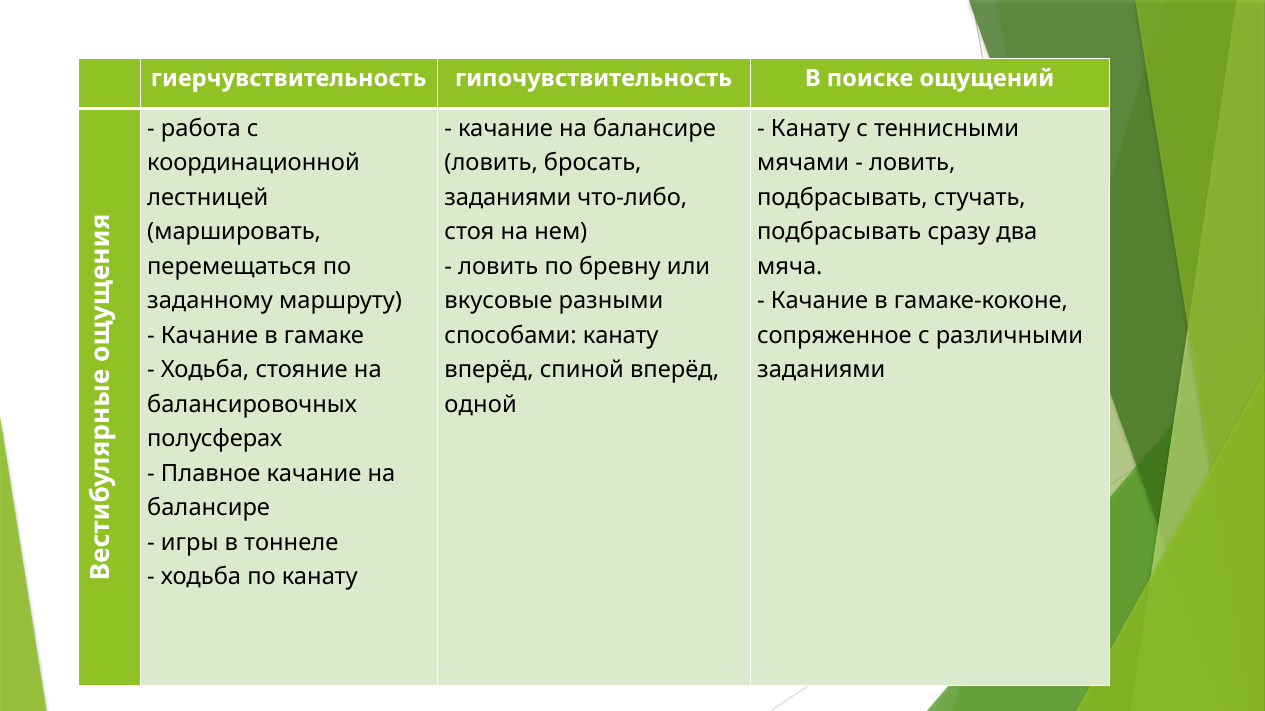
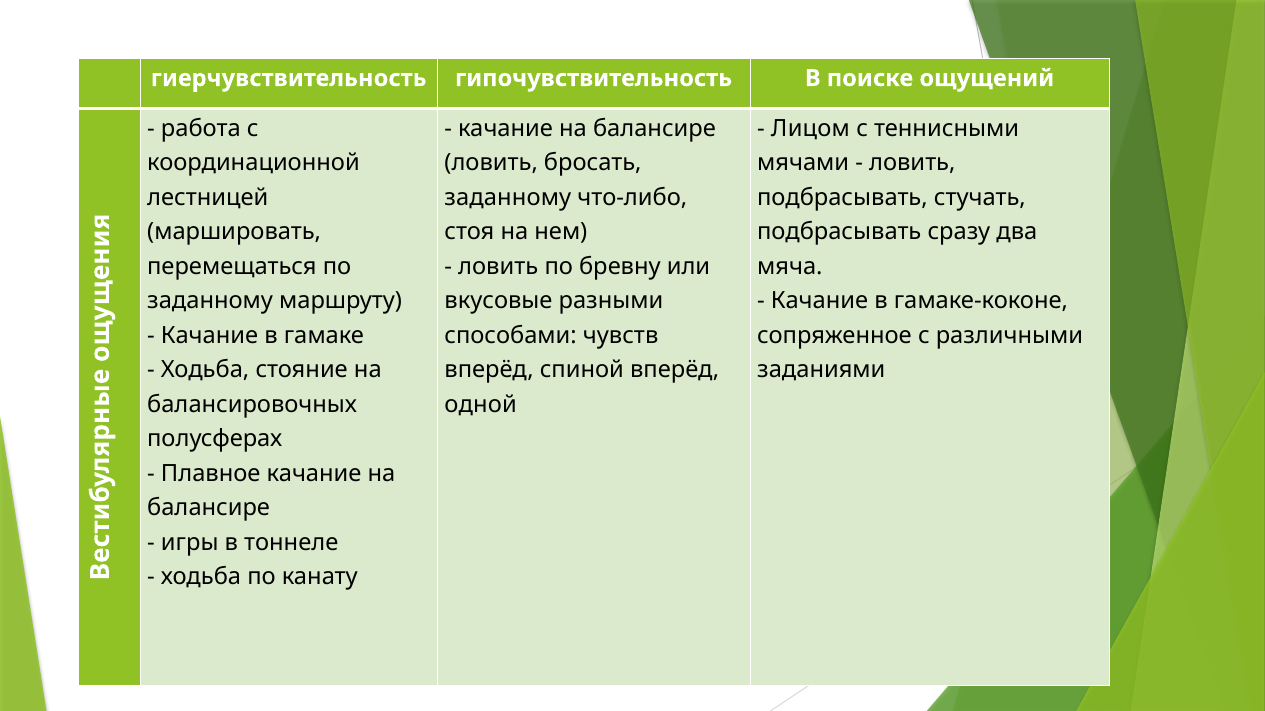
Канату: Канату -> Лицом (810, 129)
заданиями: заданиями -> заданному (508, 198)
способами канату: канату -> чувств (621, 336)
